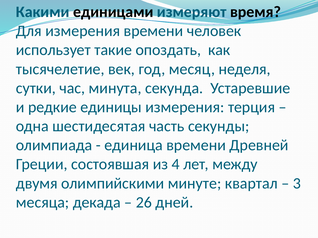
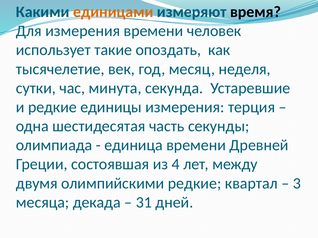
единицами colour: black -> orange (113, 12)
олимпийскими минуте: минуте -> редкие (195, 184)
26: 26 -> 31 (144, 203)
